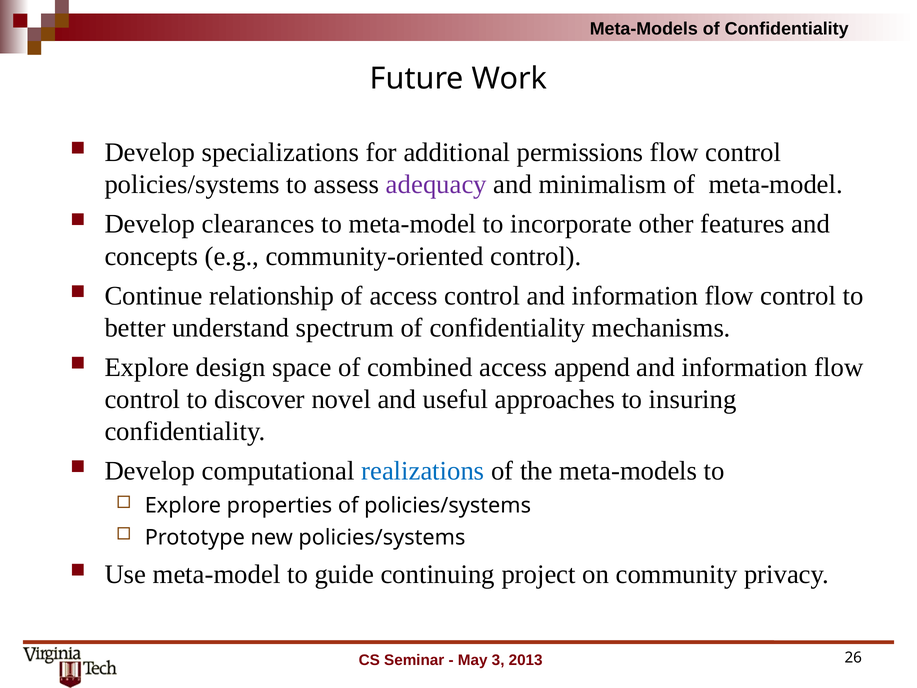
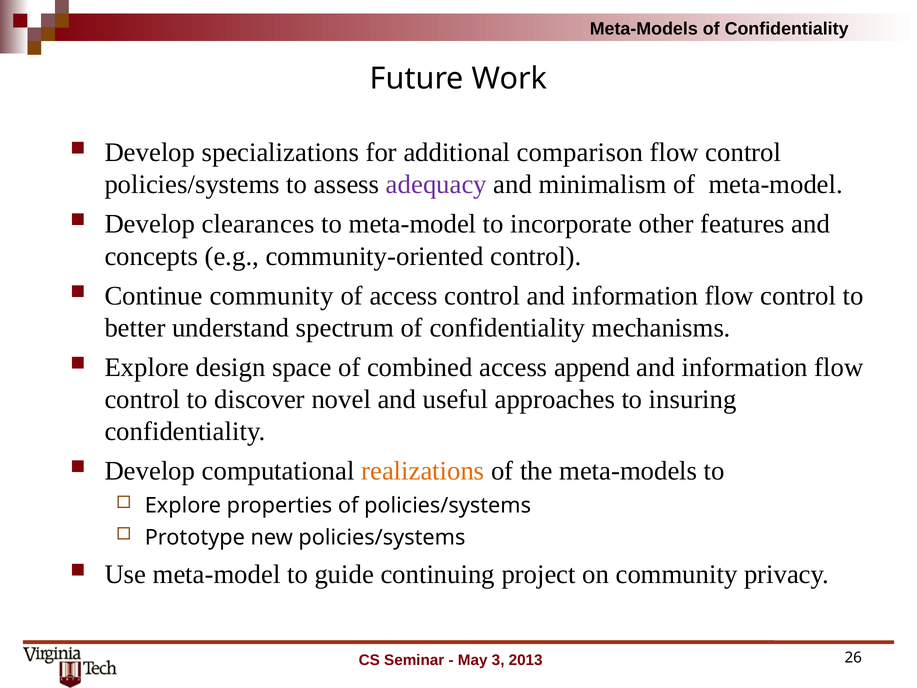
permissions: permissions -> comparison (580, 152)
Continue relationship: relationship -> community (271, 296)
realizations colour: blue -> orange (423, 471)
